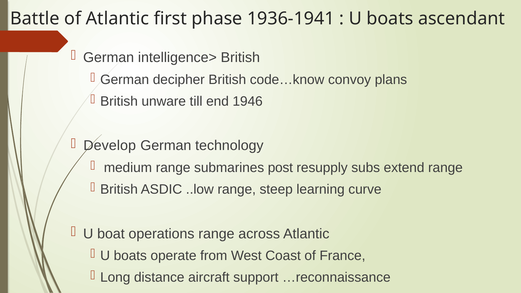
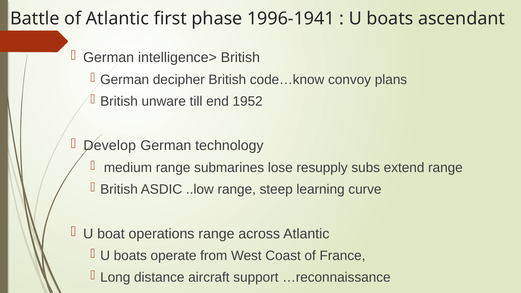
1936-1941: 1936-1941 -> 1996-1941 (291, 19)
1946: 1946 -> 1952 (248, 101)
post: post -> lose (280, 168)
